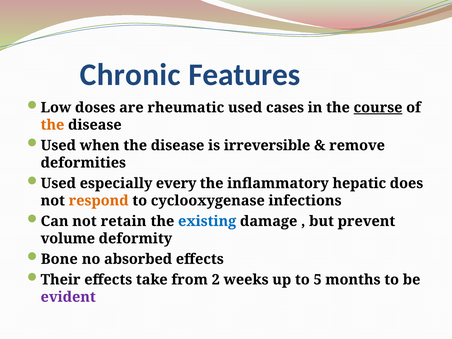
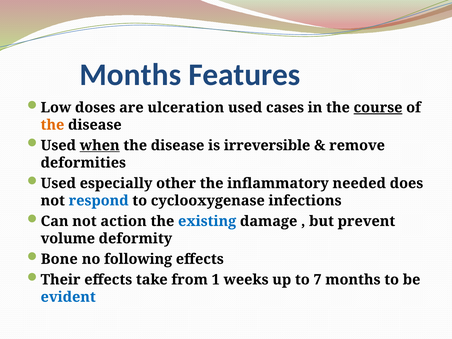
Chronic: Chronic -> Months (130, 75)
rheumatic: rheumatic -> ulceration (186, 108)
when underline: none -> present (100, 145)
every: every -> other (176, 183)
hepatic: hepatic -> needed (359, 183)
respond colour: orange -> blue (99, 201)
retain: retain -> action (124, 221)
absorbed: absorbed -> following (138, 259)
2: 2 -> 1 (216, 280)
5: 5 -> 7 (318, 280)
evident colour: purple -> blue (68, 297)
